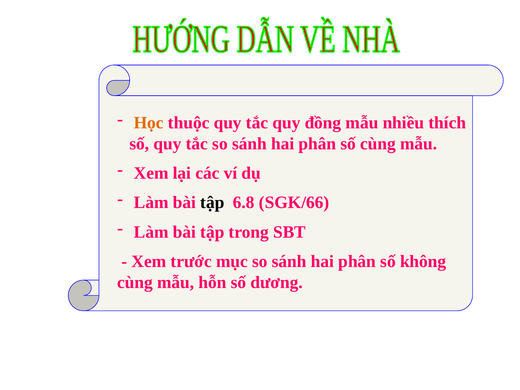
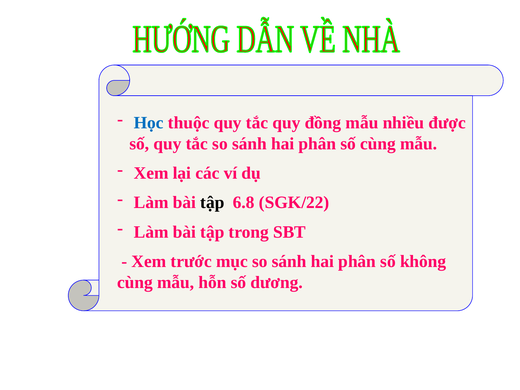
Học colour: orange -> blue (149, 123)
thích: thích -> được (447, 123)
SGK/66: SGK/66 -> SGK/22 (294, 203)
